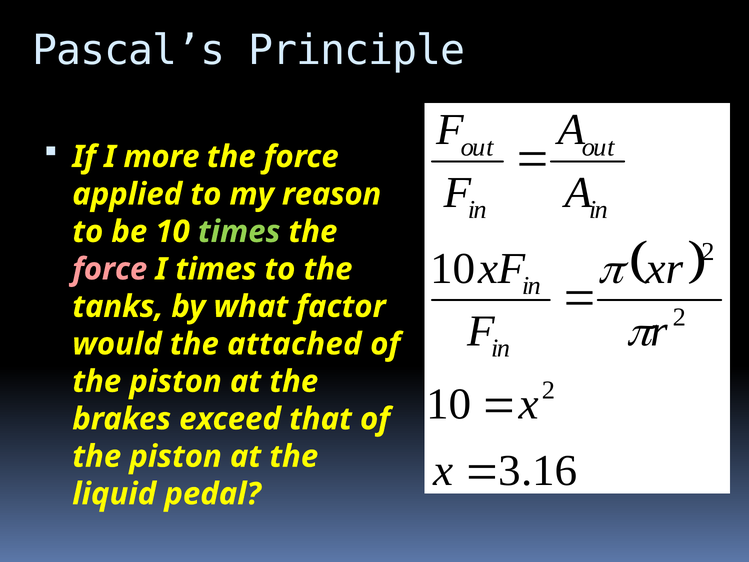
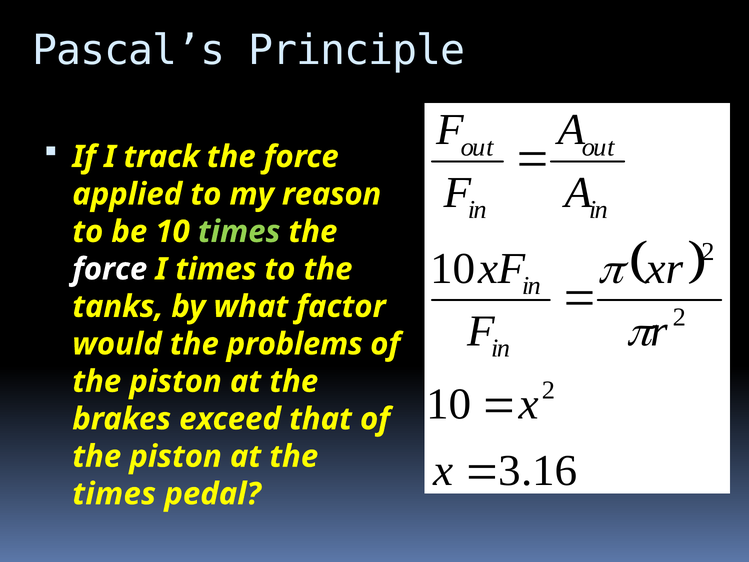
more: more -> track (162, 157)
force colour: pink -> white (110, 269)
attached: attached -> problems (295, 344)
liquid: liquid -> times (114, 494)
